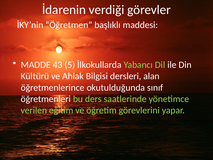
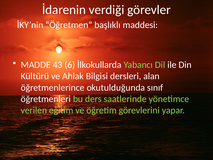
5: 5 -> 6 (70, 65)
